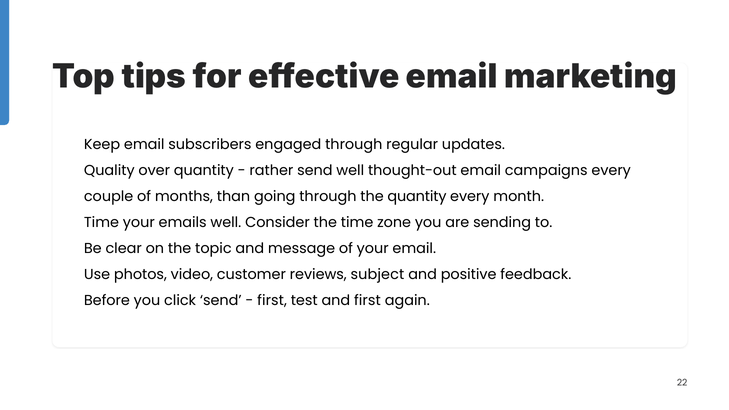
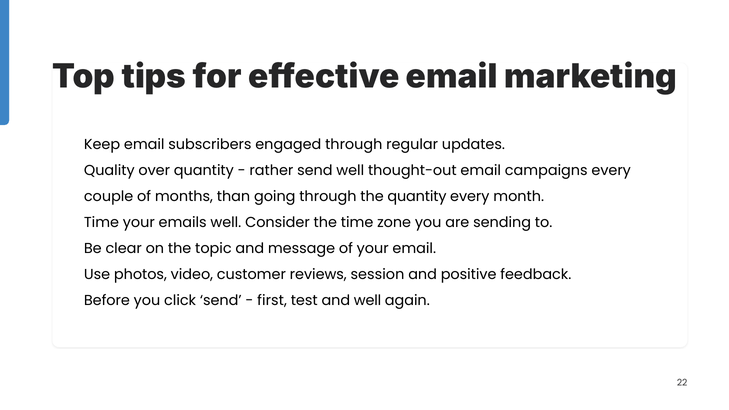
subject: subject -> session (377, 274)
and first: first -> well (368, 300)
